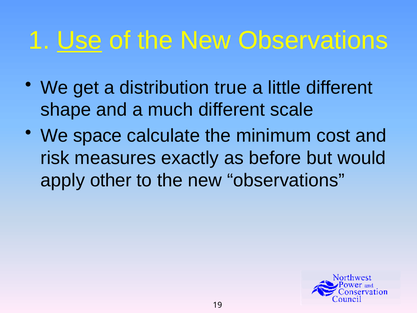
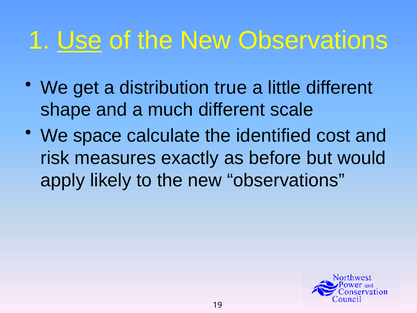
minimum: minimum -> identified (274, 136)
other: other -> likely (111, 180)
